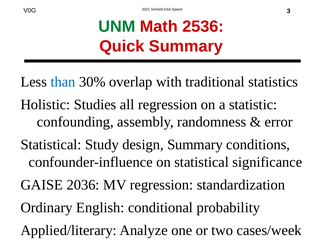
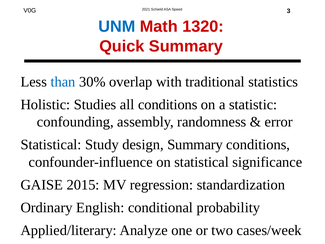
UNM colour: green -> blue (117, 27)
2536: 2536 -> 1320 (203, 27)
all regression: regression -> conditions (168, 104)
2036: 2036 -> 2015 (83, 185)
